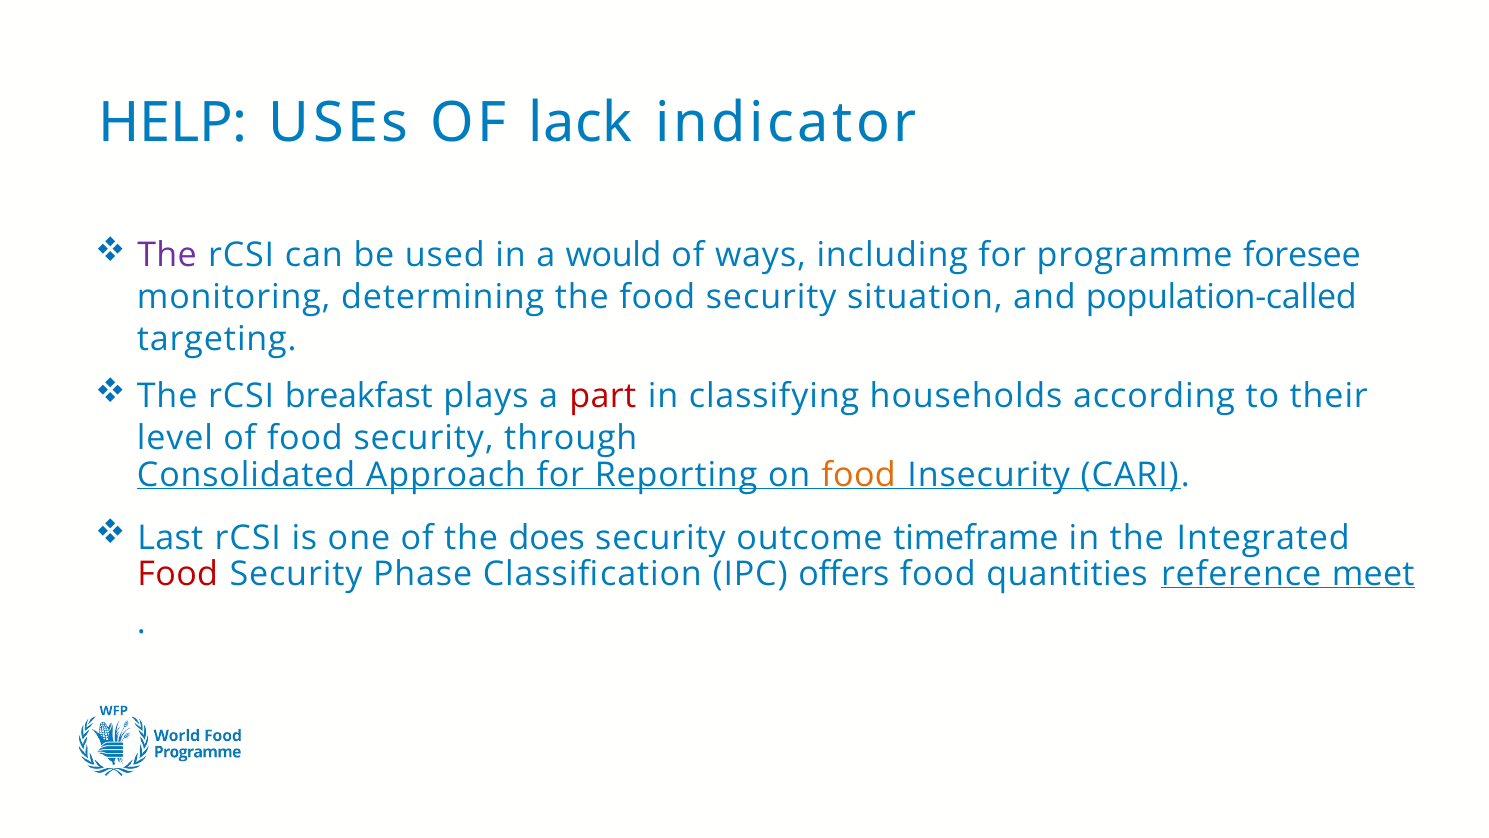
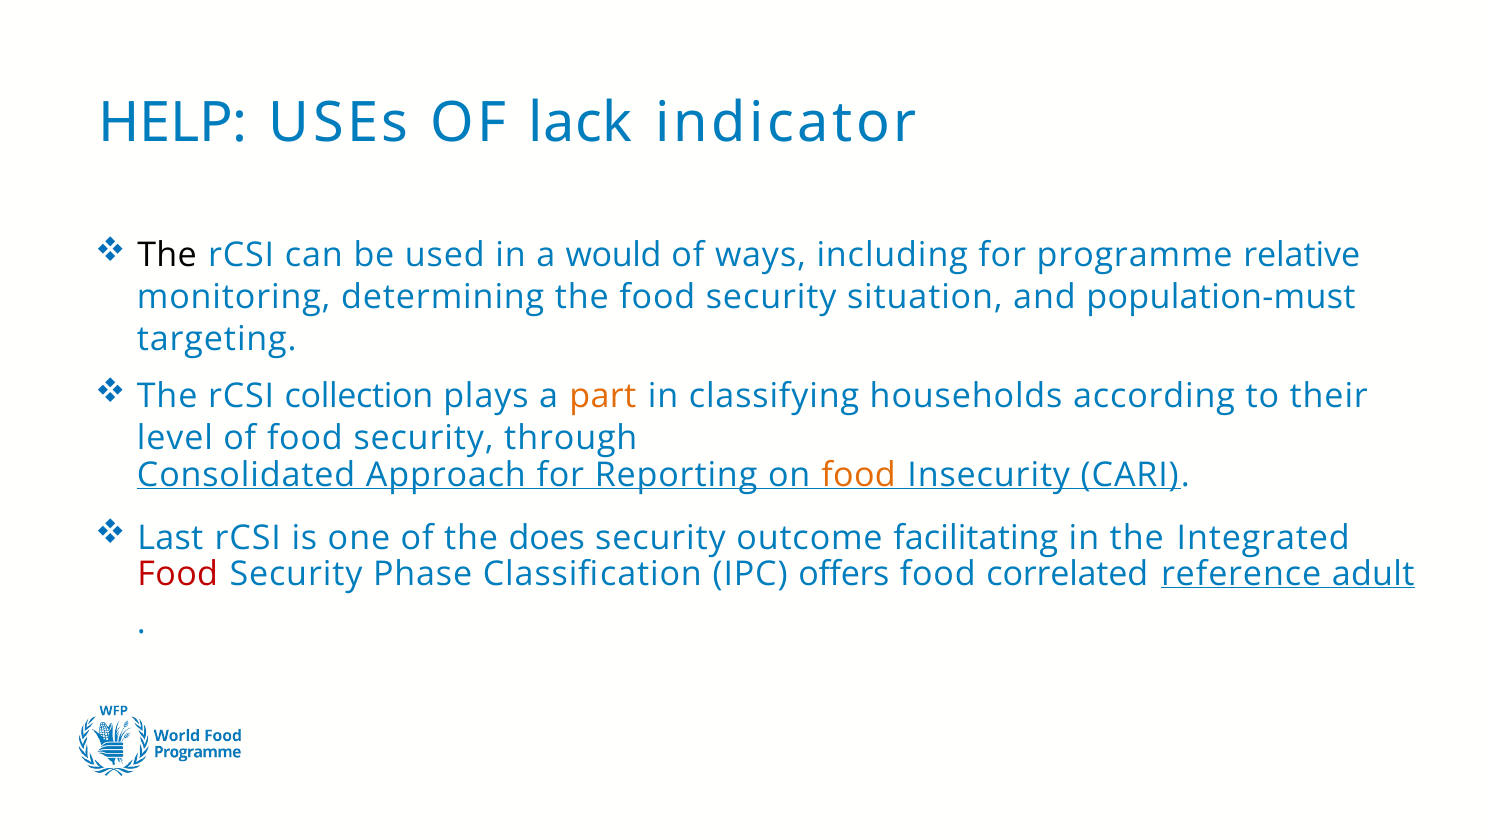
The colour: purple -> black (167, 255)
foresee: foresee -> relative (1302, 255)
population-called: population-called -> population-must (1221, 297)
breakfast: breakfast -> collection (359, 396)
part colour: red -> orange (603, 396)
timeframe: timeframe -> facilitating (976, 538)
quantities: quantities -> correlated (1067, 574)
meet: meet -> adult (1373, 574)
